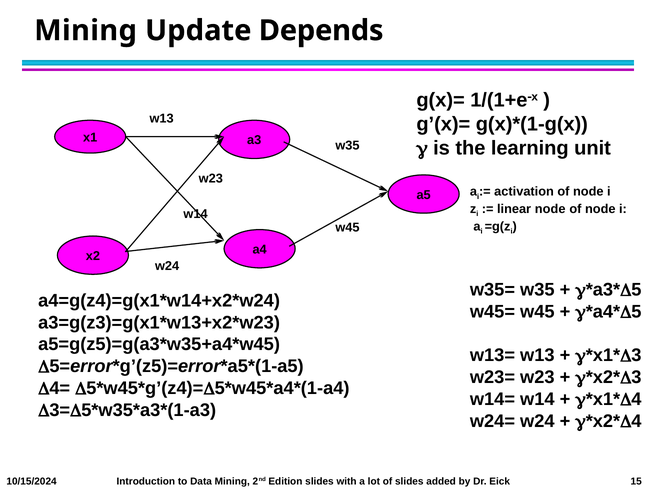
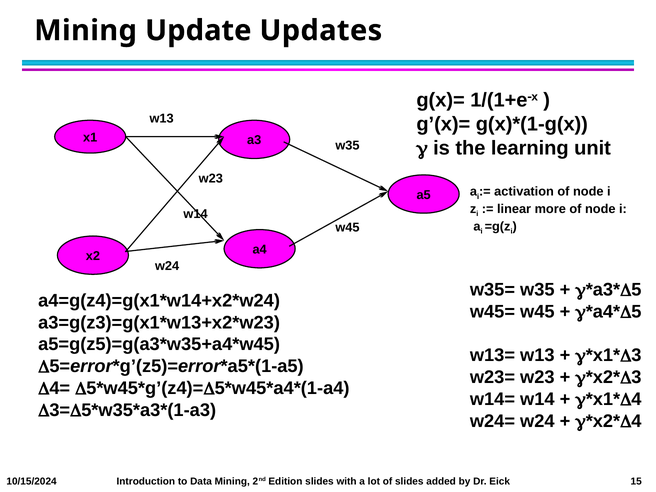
Depends: Depends -> Updates (321, 31)
linear node: node -> more (550, 209)
